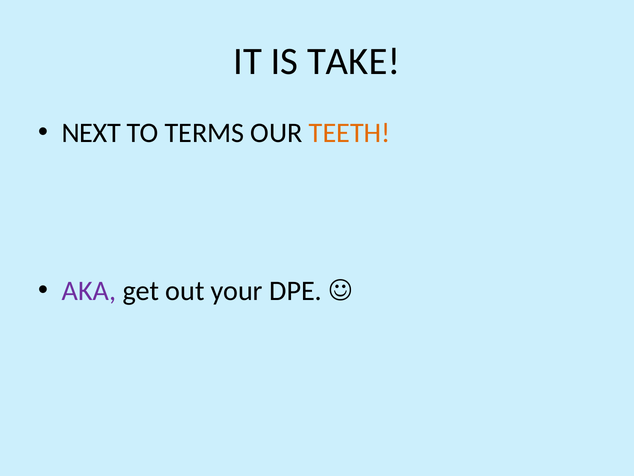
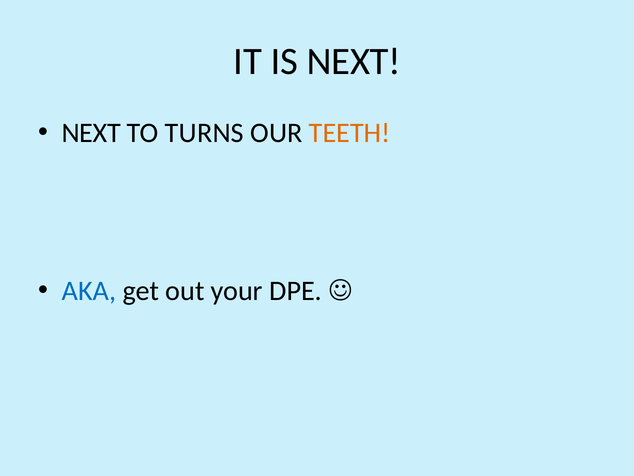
IS TAKE: TAKE -> NEXT (354, 61)
TERMS: TERMS -> TURNS (204, 133)
AKA colour: purple -> blue (89, 291)
